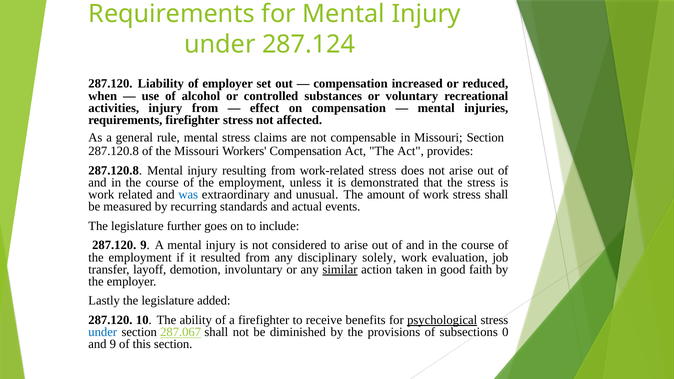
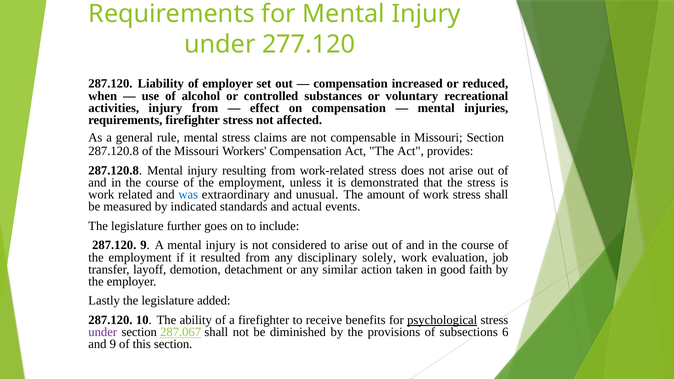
287.124: 287.124 -> 277.120 (309, 44)
recurring: recurring -> indicated (194, 207)
involuntary: involuntary -> detachment (254, 270)
similar underline: present -> none (340, 270)
under colour: blue -> purple (103, 332)
0: 0 -> 6 (505, 332)
